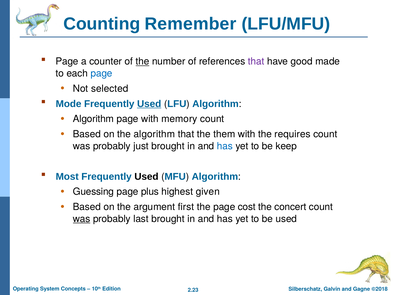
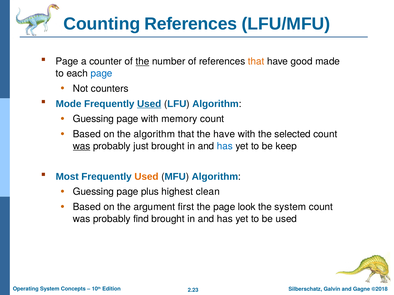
Counting Remember: Remember -> References (191, 24)
that colour: purple -> orange (256, 62)
selected: selected -> counters (110, 89)
Algorithm: Algorithm -> Guessing (93, 119)
the them: them -> have (224, 134)
requires: requires -> selected (293, 134)
was underline: none -> present (82, 146)
Used colour: black -> orange (146, 177)
given: given -> clean (208, 192)
cost: cost -> look (247, 207)
the concert: concert -> system (290, 207)
was underline: present -> none (82, 219)
last: last -> find (141, 219)
